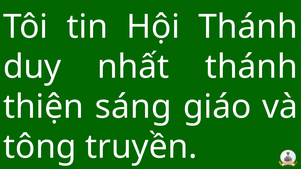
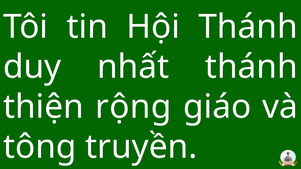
sáng: sáng -> rộng (133, 107)
